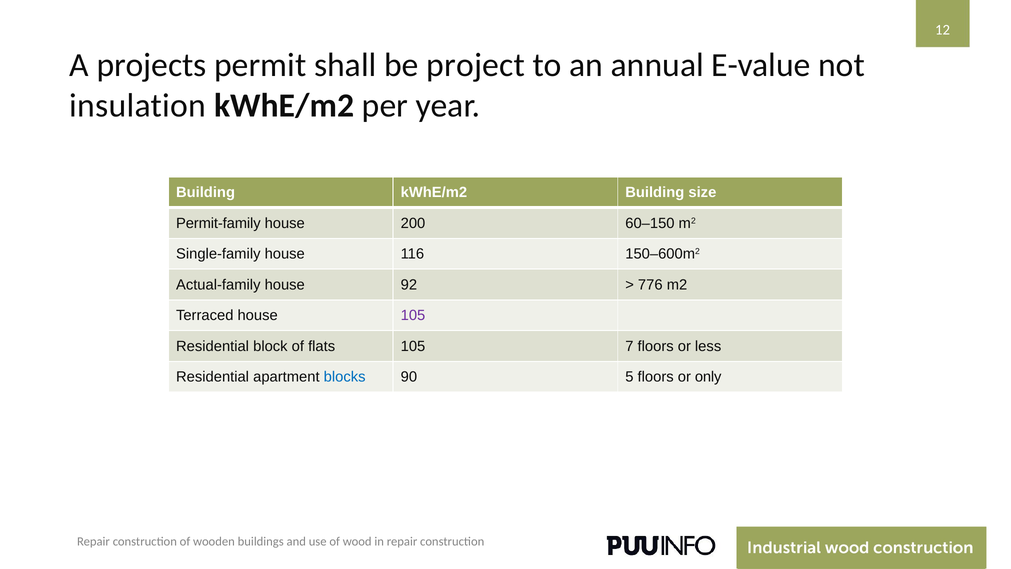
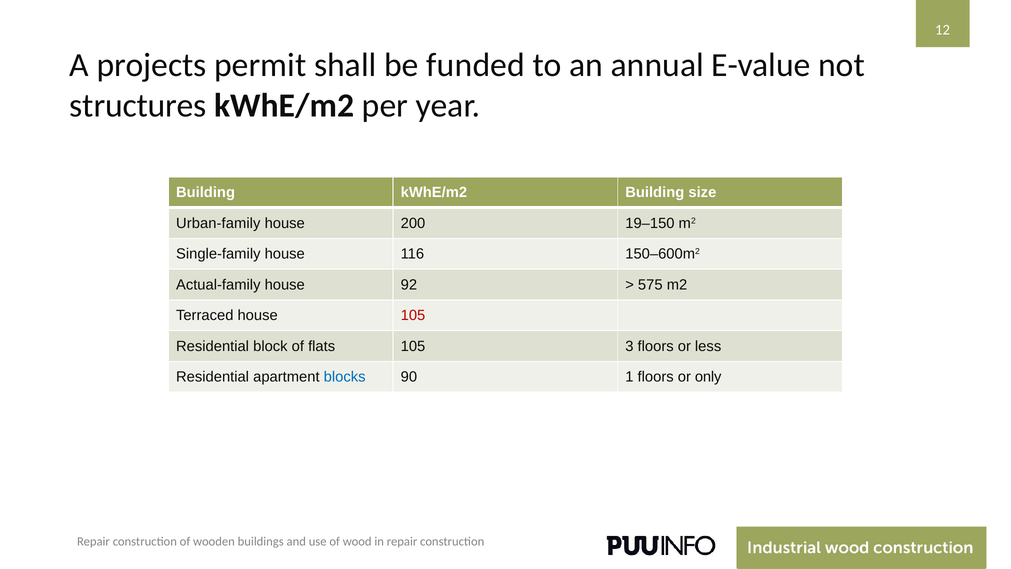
project: project -> funded (476, 65)
insulation: insulation -> structures (138, 106)
Permit-family: Permit-family -> Urban-family (218, 223)
60–150: 60–150 -> 19–150 (650, 223)
776: 776 -> 575 (650, 285)
105 colour: purple -> red (413, 315)
7: 7 -> 3 (629, 346)
5: 5 -> 1 (629, 377)
